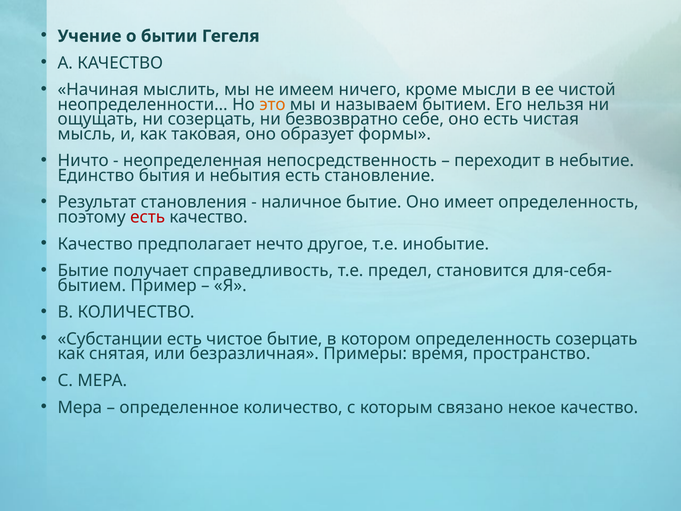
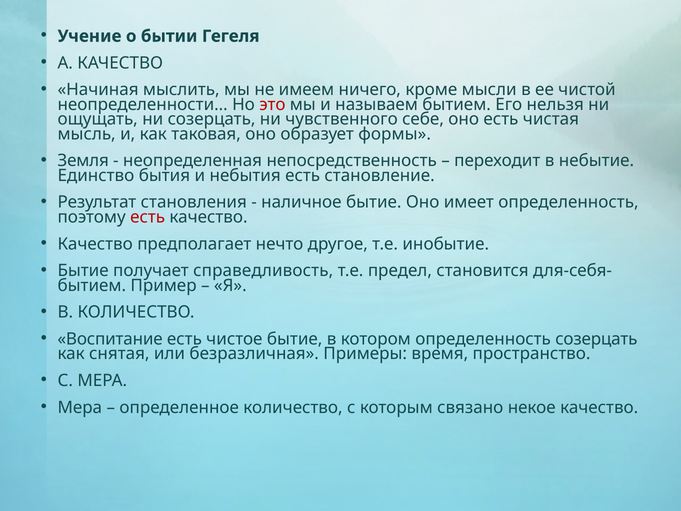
это colour: orange -> red (272, 104)
безвозвратно: безвозвратно -> чувственного (342, 119)
Ничто: Ничто -> Земля (83, 161)
Субстанции: Субстанции -> Воспитание (110, 339)
